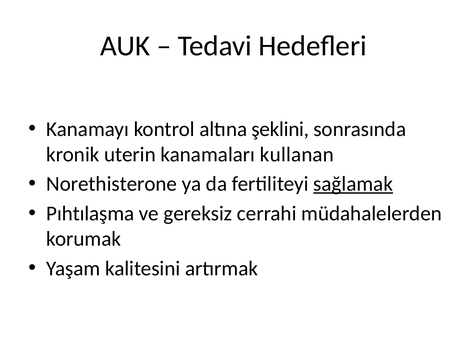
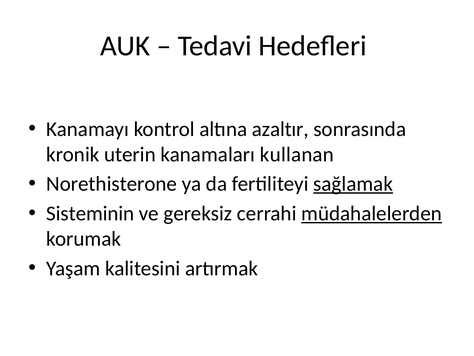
şeklini: şeklini -> azaltır (280, 129)
Pıhtılaşma: Pıhtılaşma -> Sisteminin (90, 213)
müdahalelerden underline: none -> present (372, 213)
